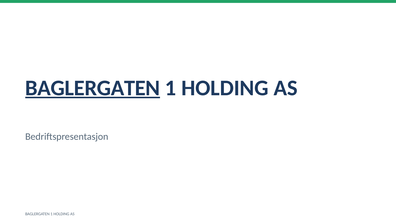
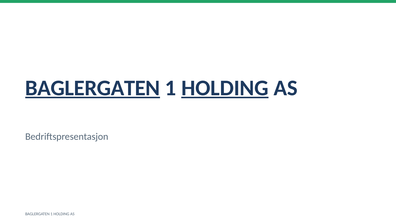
HOLDING underline: none -> present (225, 88)
